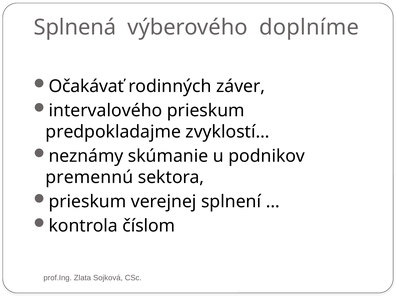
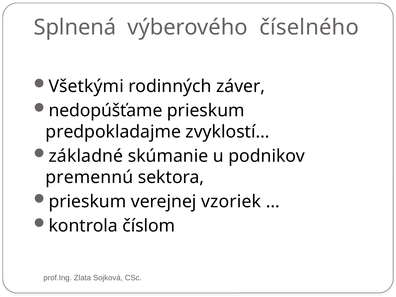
doplníme: doplníme -> číselného (309, 27)
Očakávať: Očakávať -> Všetkými (86, 86)
intervalového: intervalového -> nedopúšťame (106, 111)
neznámy: neznámy -> základné (86, 156)
splnení: splnení -> vzoriek (231, 202)
